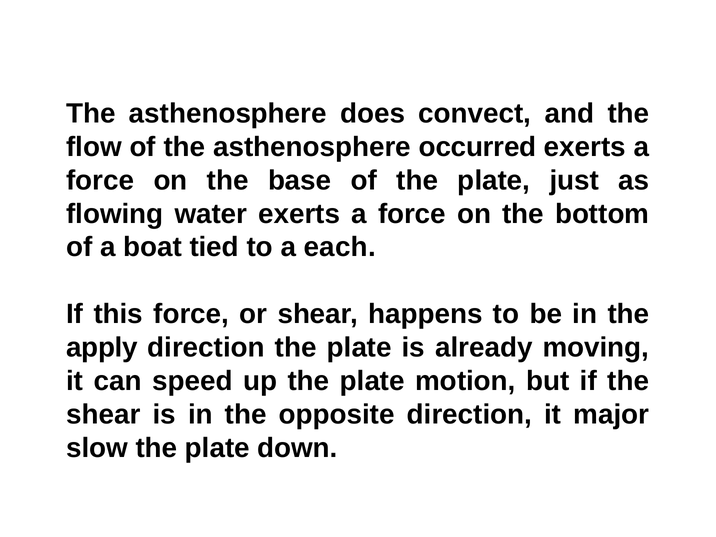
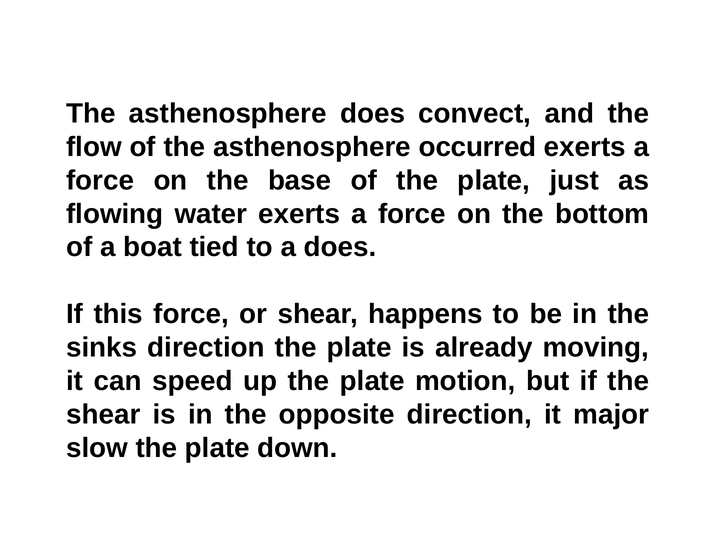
a each: each -> does (340, 247)
apply: apply -> sinks (102, 348)
